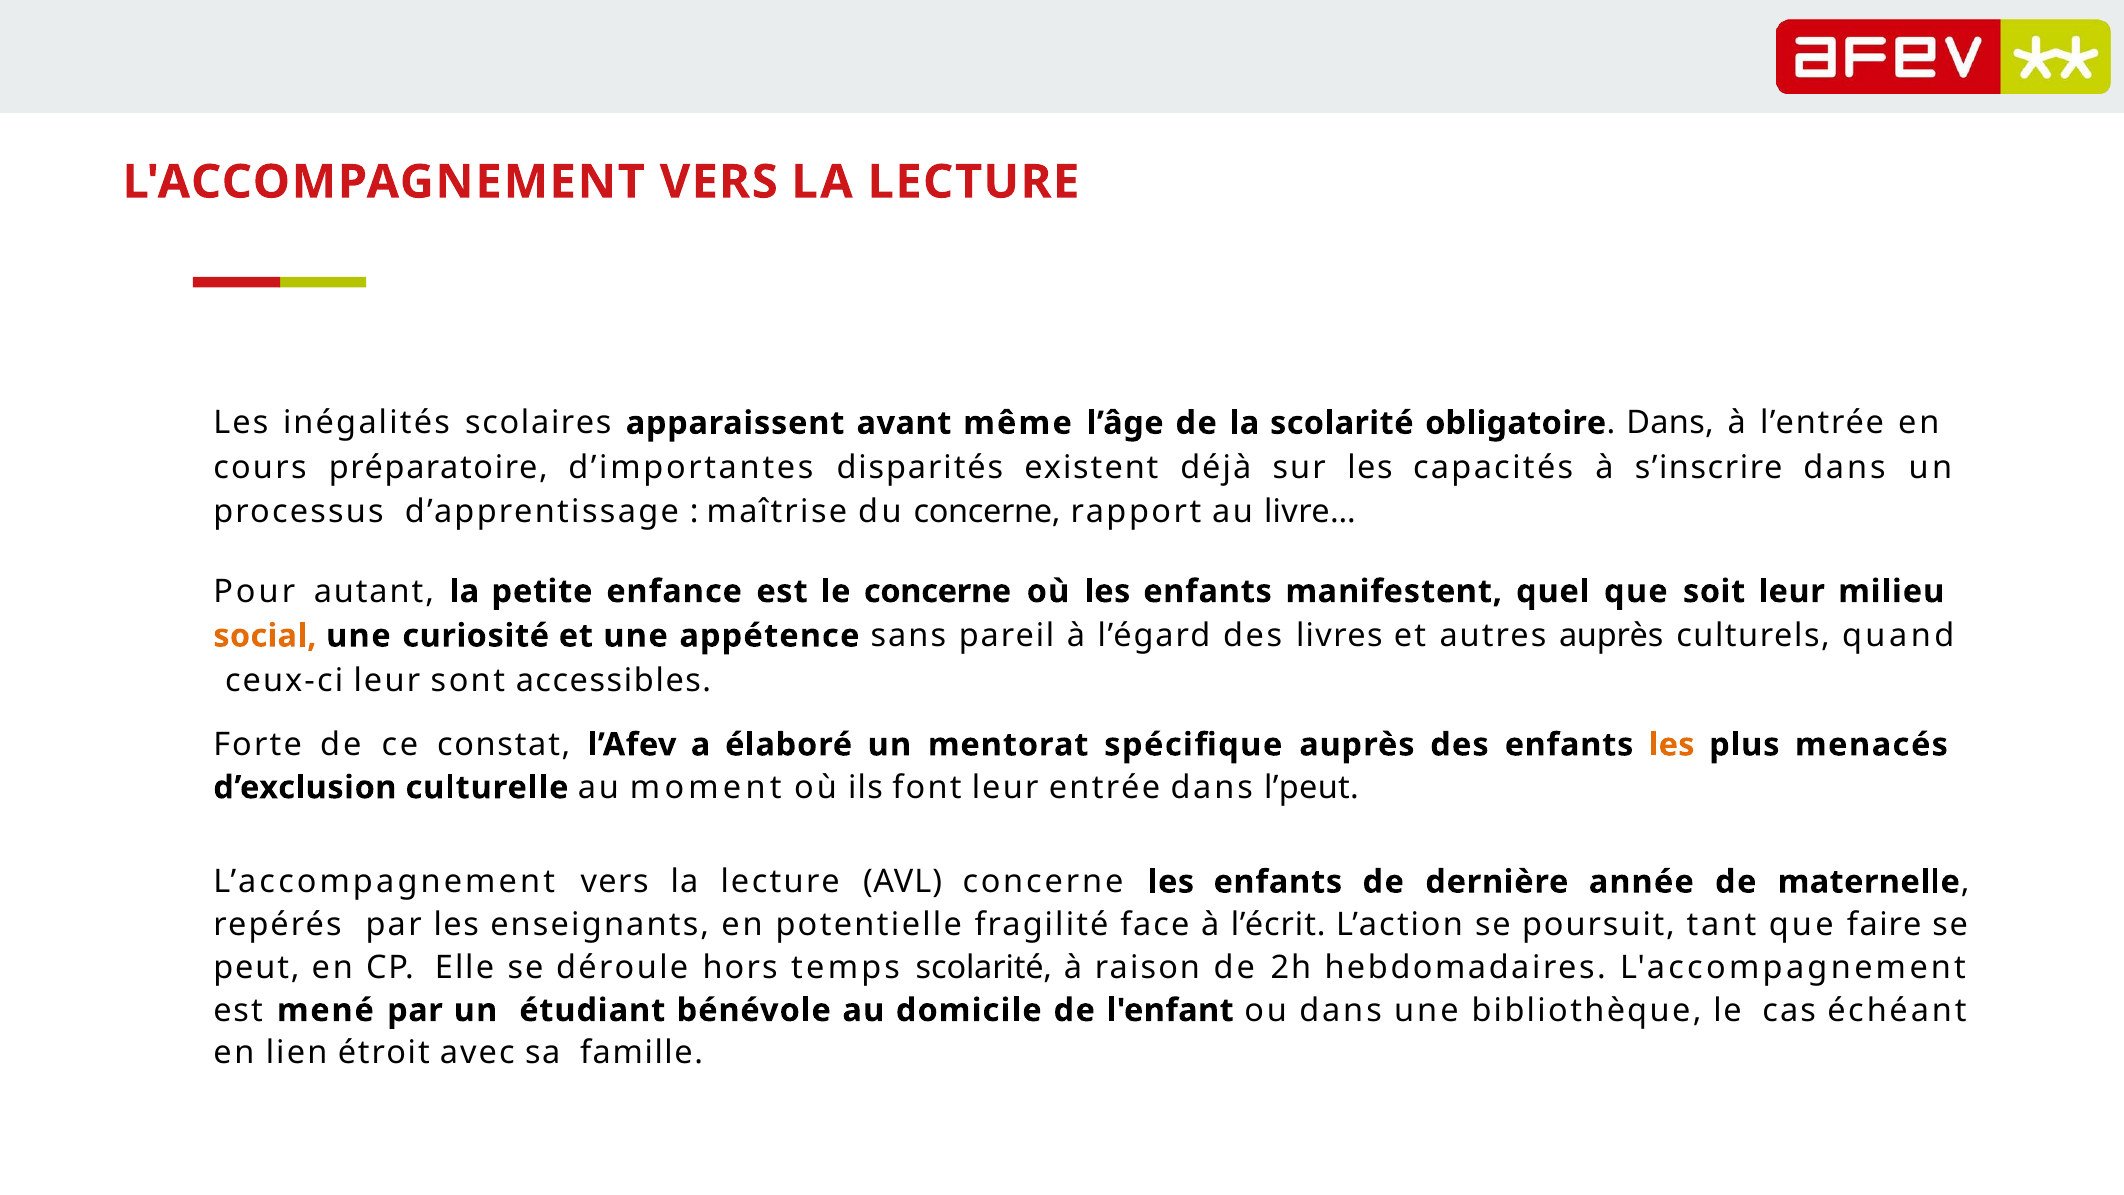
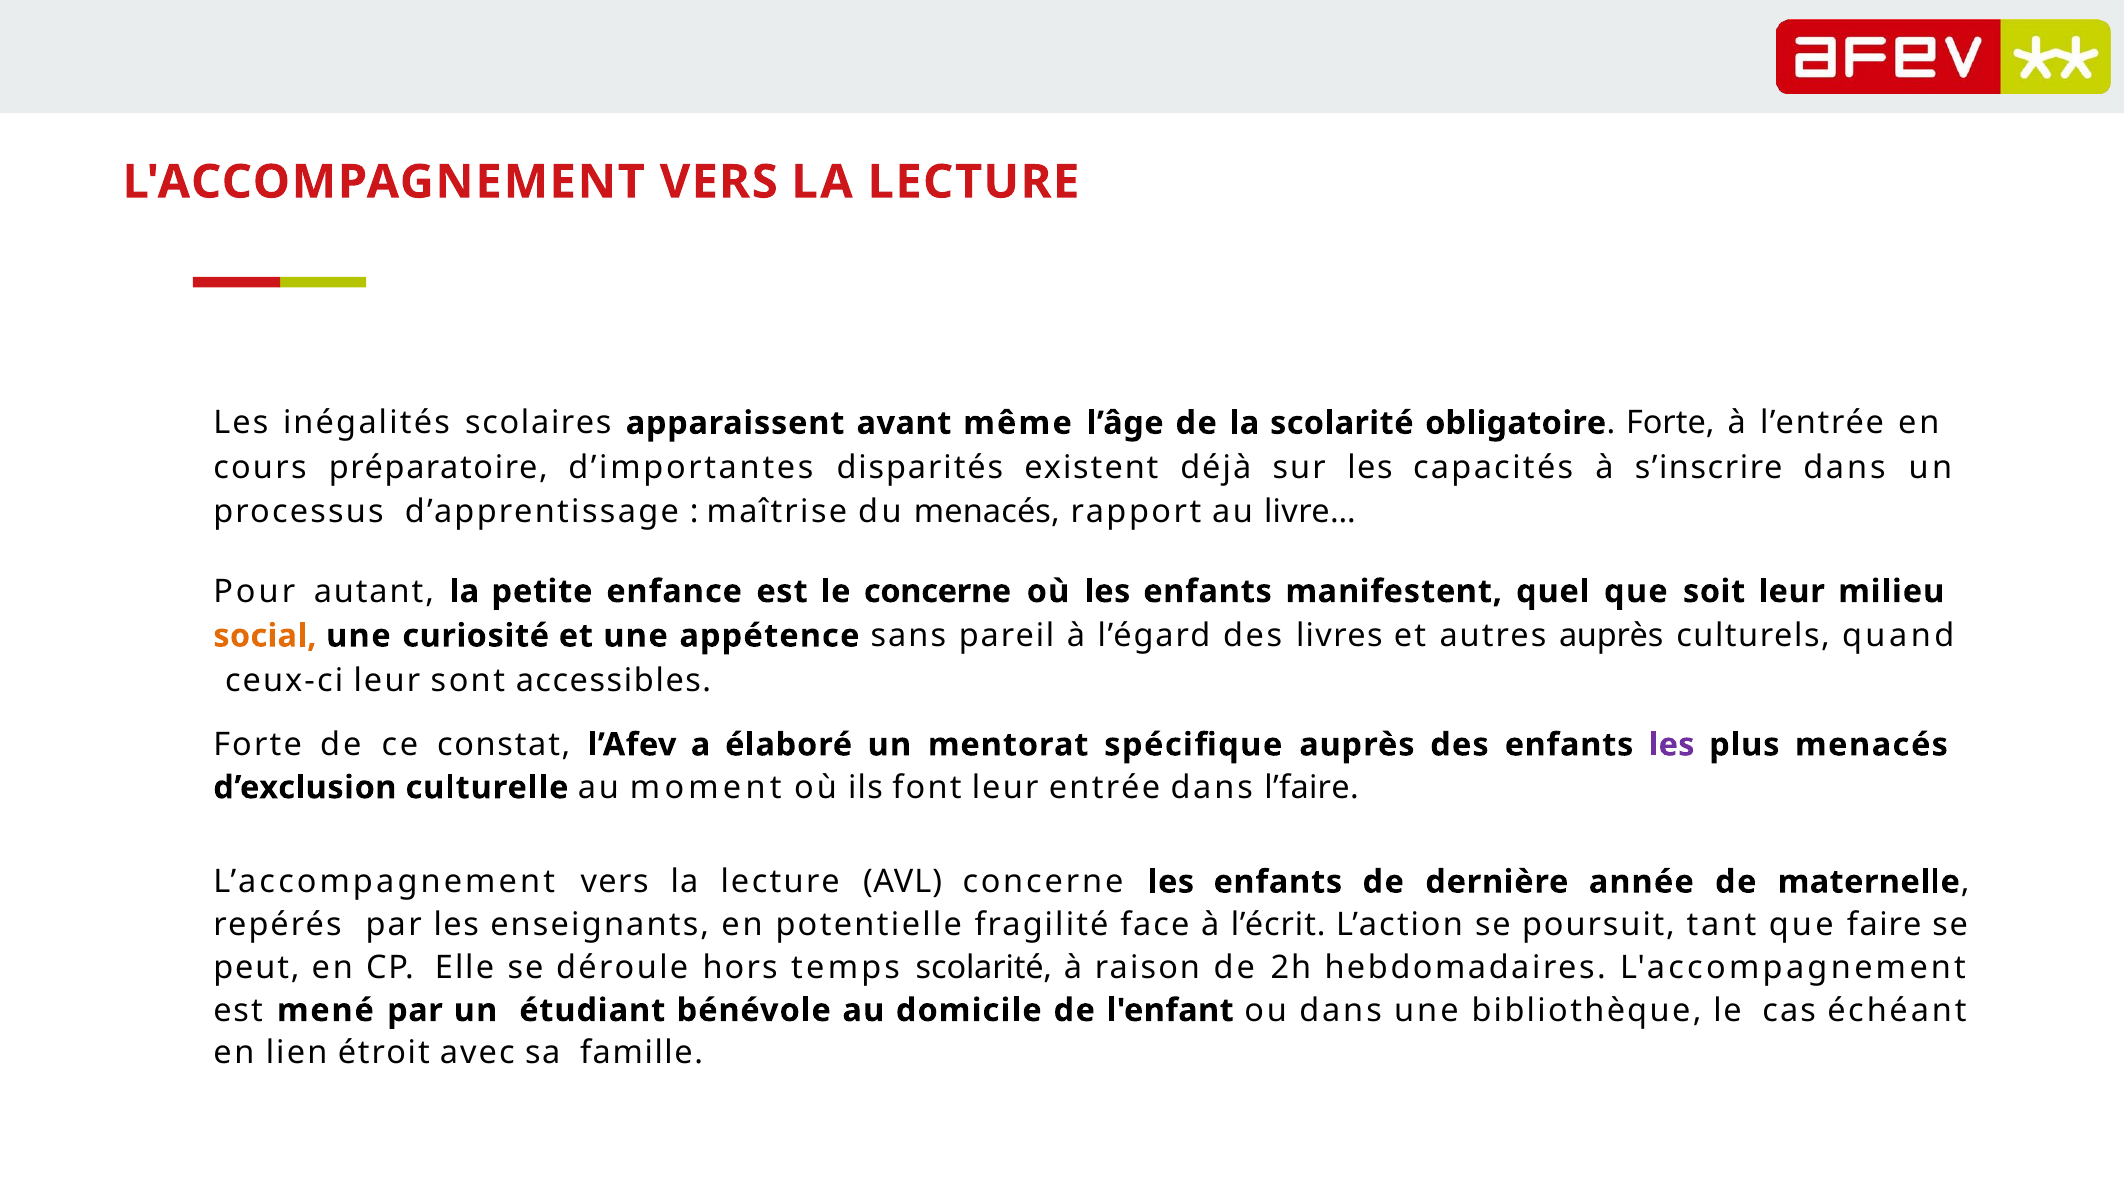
obligatoire Dans: Dans -> Forte (1670, 423)
du concerne: concerne -> menacés (987, 512)
les colour: orange -> purple (1672, 745)
l’peut: l’peut -> l’faire (1312, 787)
